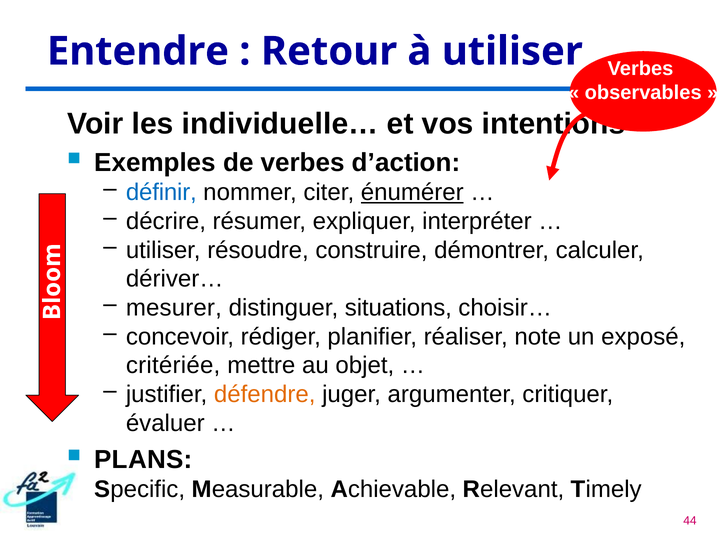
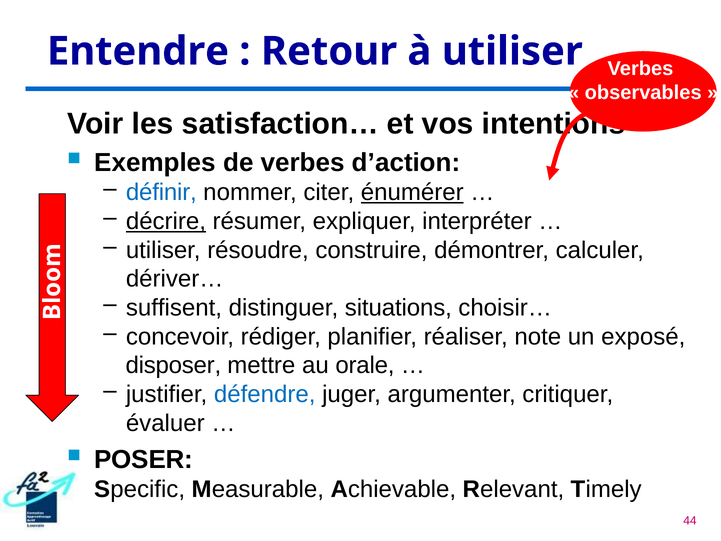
individuelle…: individuelle… -> satisfaction… (280, 124)
décrire underline: none -> present (166, 221)
mesurer: mesurer -> suffisent (174, 308)
critériée: critériée -> disposer (173, 365)
objet: objet -> orale (365, 365)
défendre colour: orange -> blue (265, 394)
PLANS: PLANS -> POSER (144, 459)
